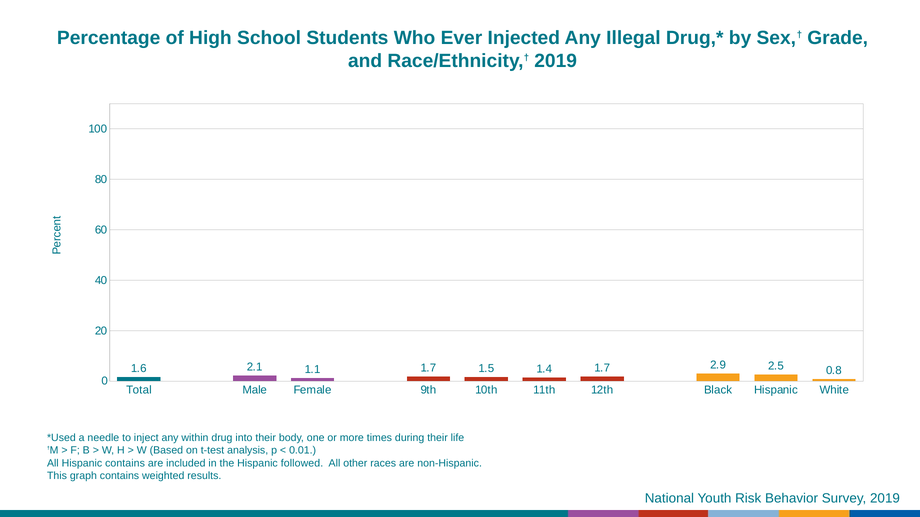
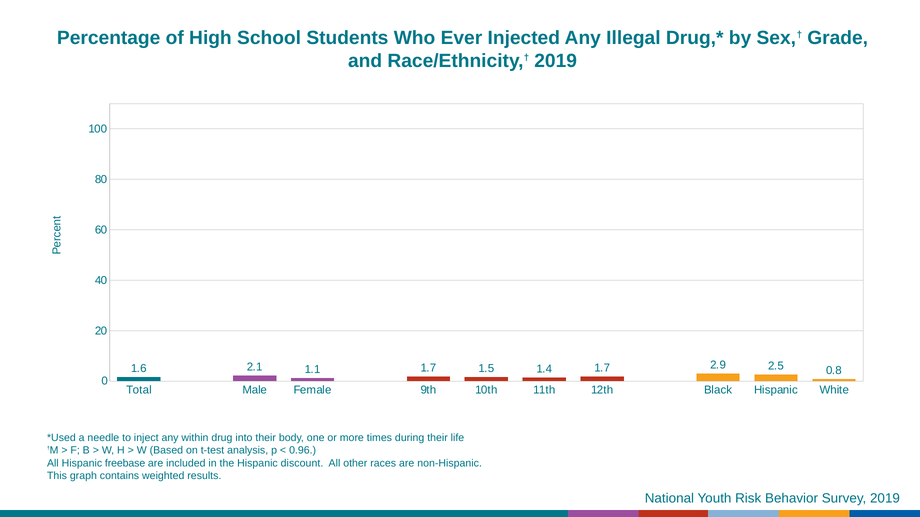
0.01: 0.01 -> 0.96 (303, 451)
Hispanic contains: contains -> freebase (125, 464)
followed: followed -> discount (302, 464)
